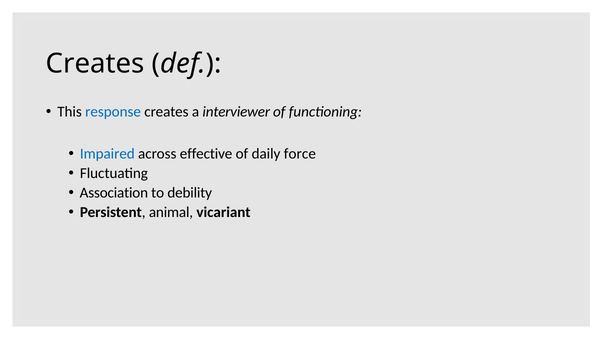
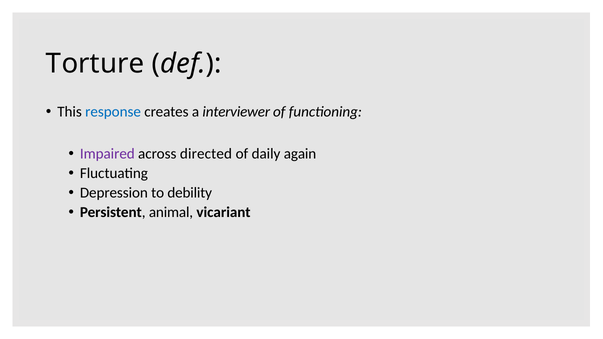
Creates: Creates -> Torture (95, 64)
Impaired colour: blue -> purple (107, 154)
effective: effective -> directed (206, 154)
force: force -> again (300, 154)
Association: Association -> Depression (114, 193)
